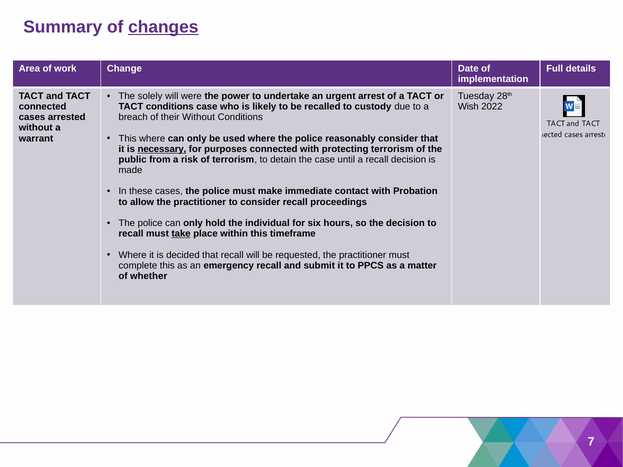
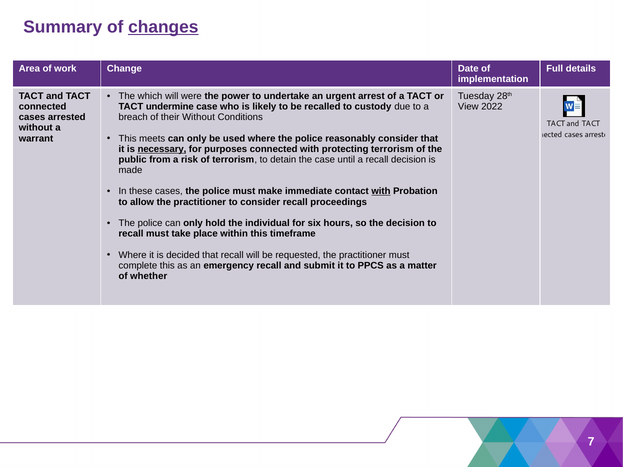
solely: solely -> which (150, 96)
TACT conditions: conditions -> undermine (170, 107)
Wish: Wish -> View (468, 107)
This where: where -> meets (152, 138)
with underline: none -> present (381, 191)
take underline: present -> none (181, 234)
